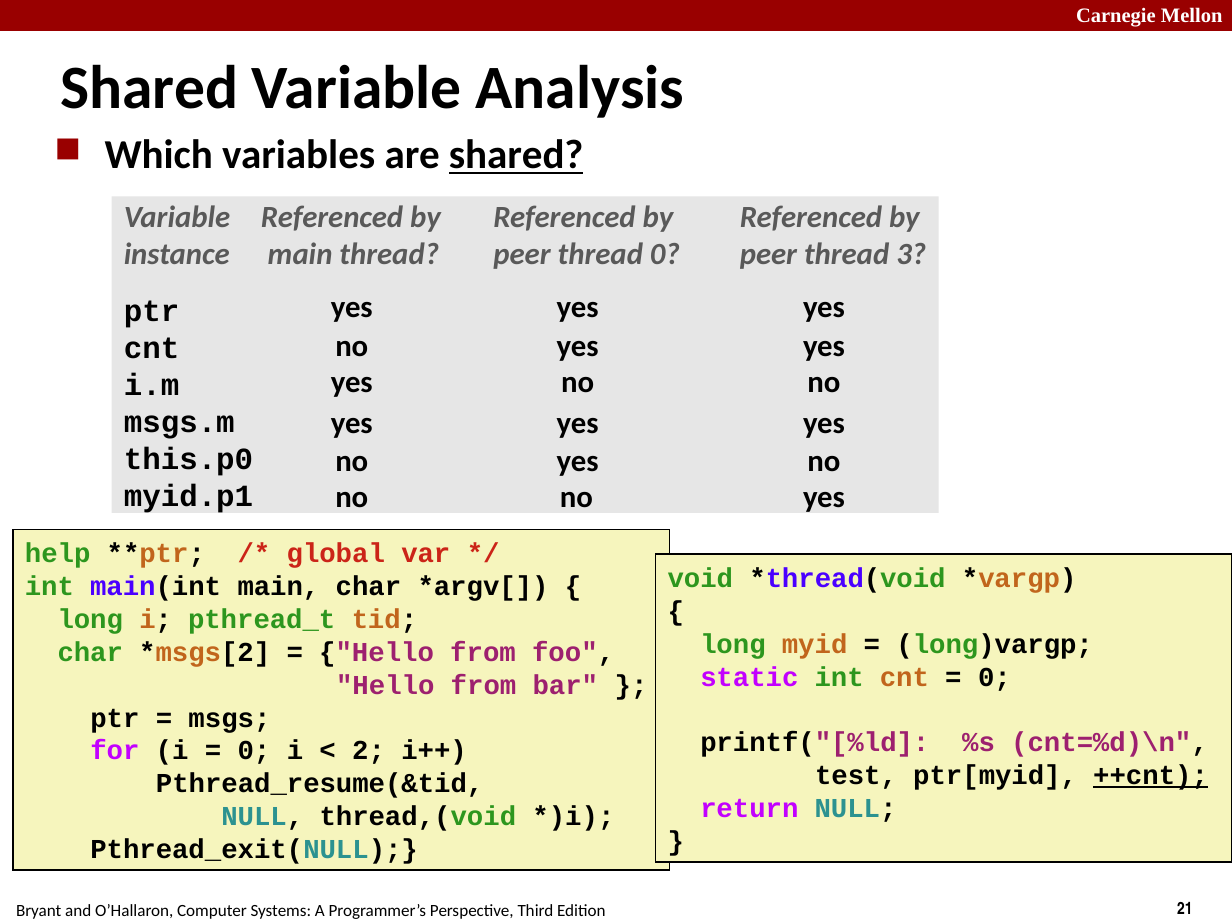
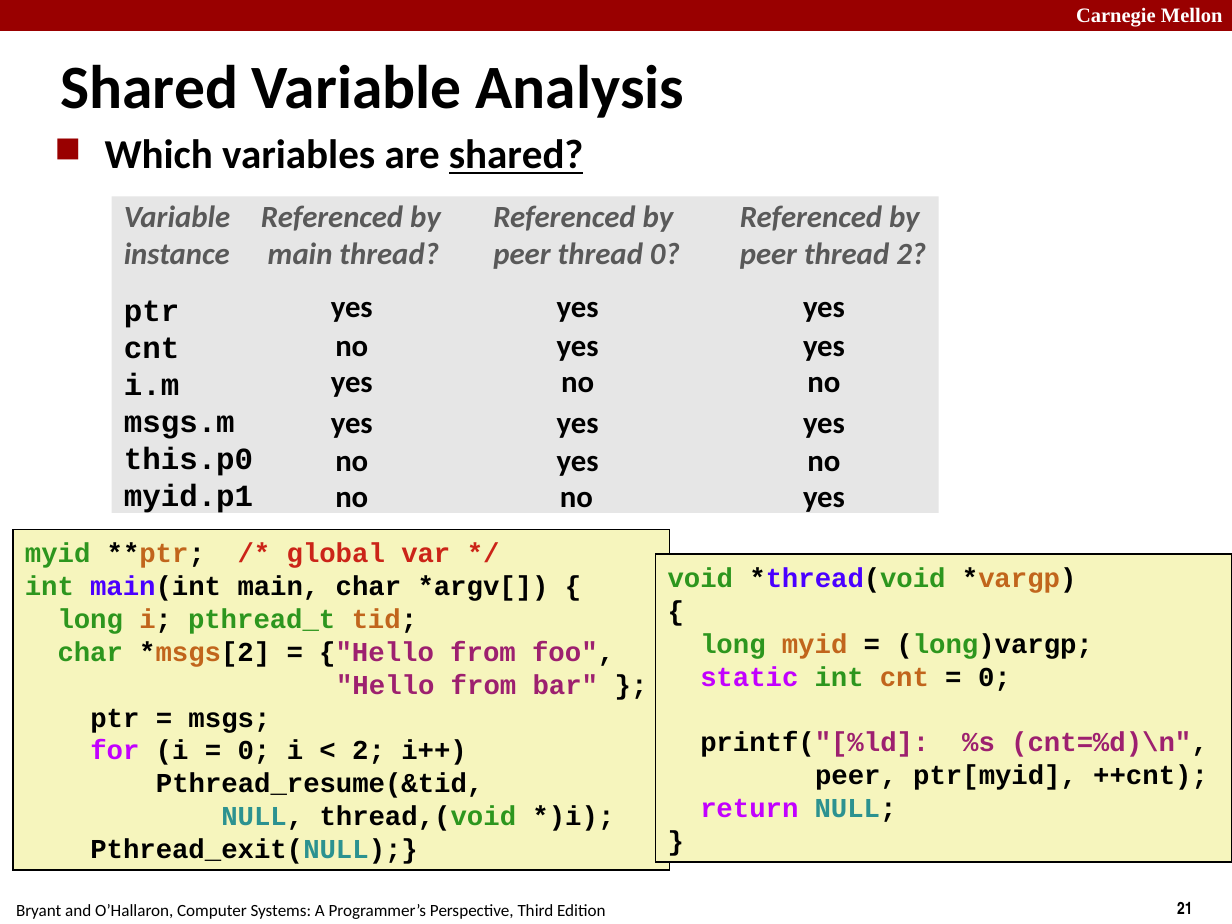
thread 3: 3 -> 2 (911, 254)
help: help -> myid (58, 554)
test: test -> peer (856, 776)
++cnt underline: present -> none (1151, 776)
